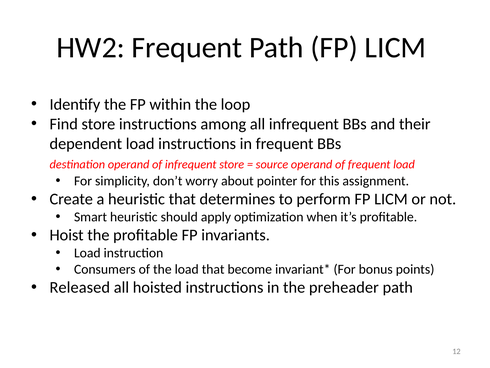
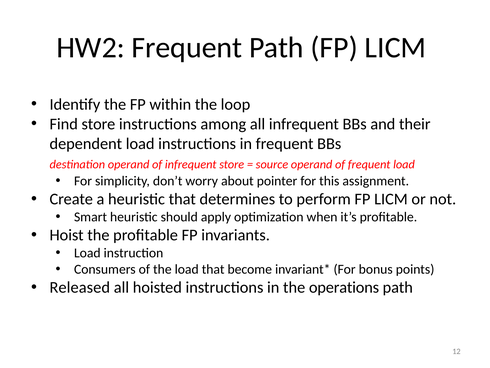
preheader: preheader -> operations (344, 287)
